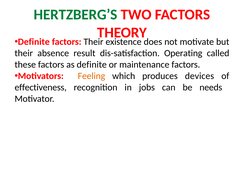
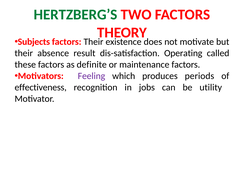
Definite: Definite -> Subjects (34, 42)
Feeling colour: orange -> purple (91, 76)
devices: devices -> periods (199, 76)
needs: needs -> utility (211, 87)
